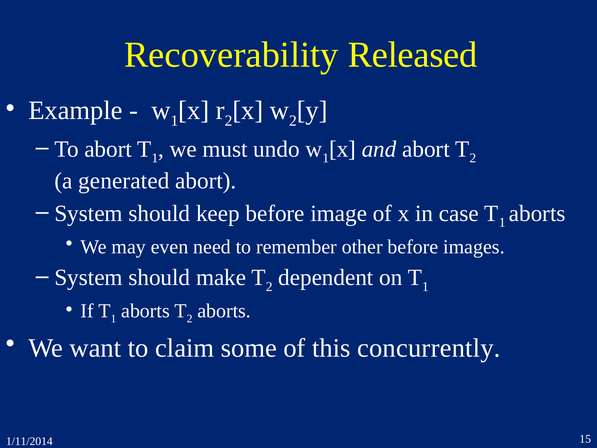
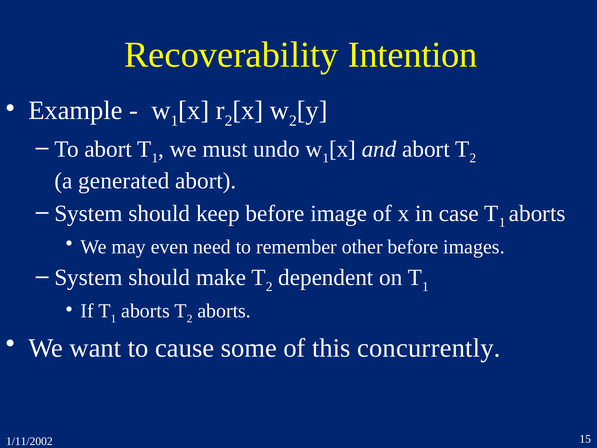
Released: Released -> Intention (413, 55)
claim: claim -> cause (185, 348)
1/11/2014: 1/11/2014 -> 1/11/2002 (29, 441)
